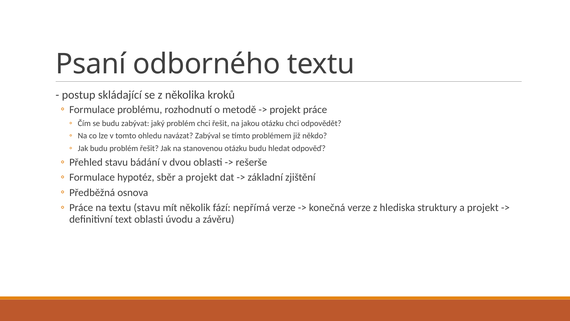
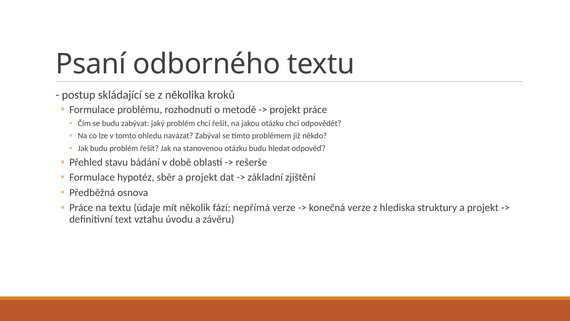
dvou: dvou -> době (180, 162)
textu stavu: stavu -> údaje (147, 207)
text oblasti: oblasti -> vztahu (149, 219)
